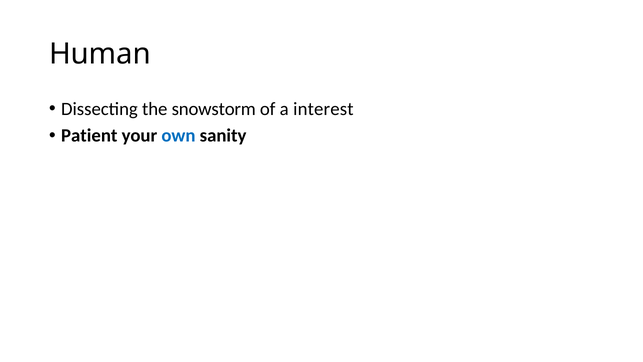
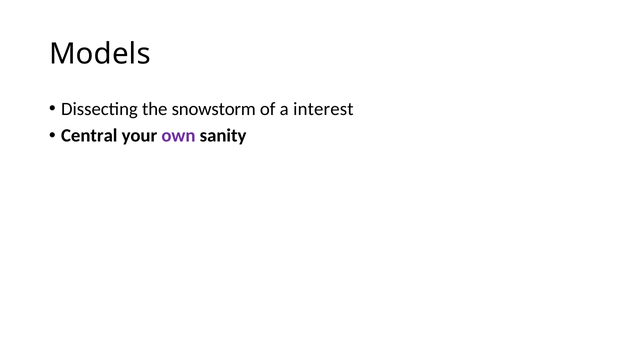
Human: Human -> Models (100, 54)
Patient: Patient -> Central (89, 136)
own colour: blue -> purple (178, 136)
